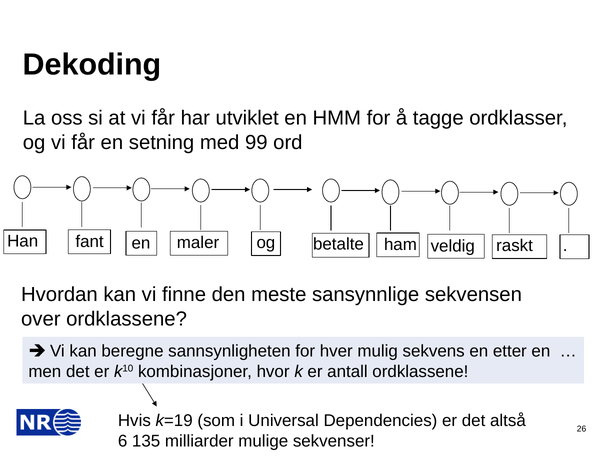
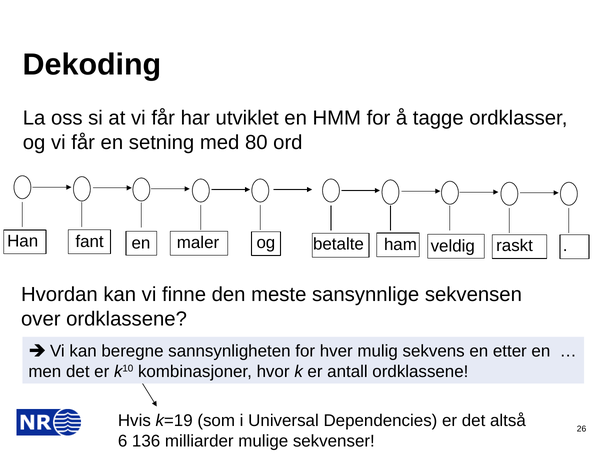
99: 99 -> 80 (256, 143)
135: 135 -> 136 (146, 441)
